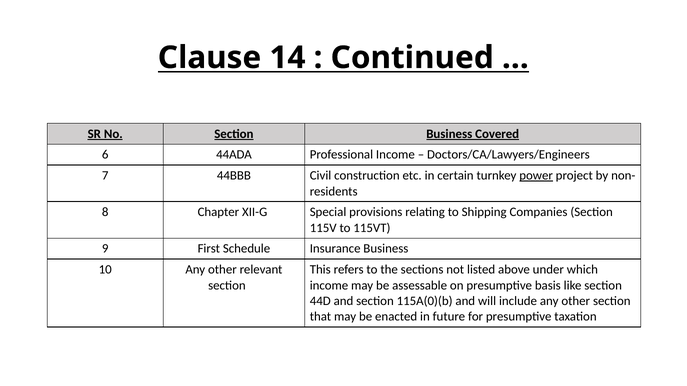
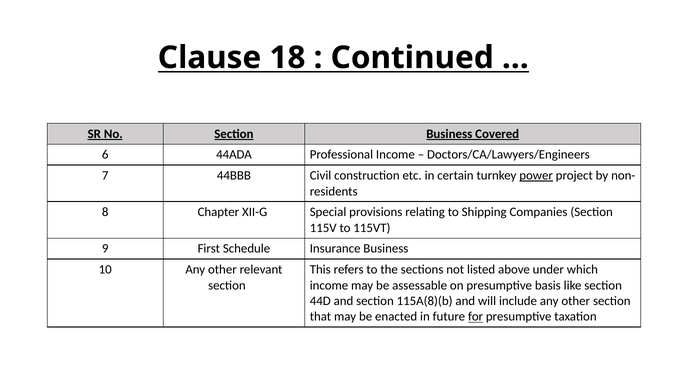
14: 14 -> 18 (287, 58)
115A(0)(b: 115A(0)(b -> 115A(8)(b (425, 301)
for underline: none -> present (476, 317)
